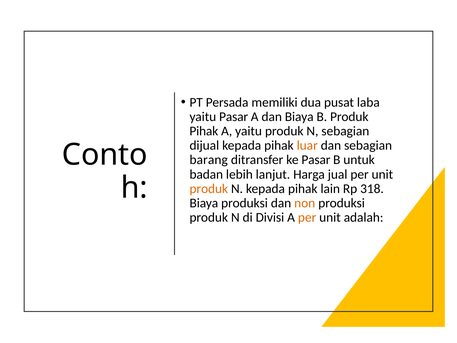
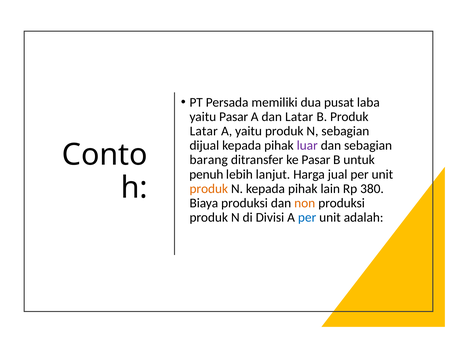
dan Biaya: Biaya -> Latar (299, 117)
Pihak: Pihak -> Latar (204, 131)
luar colour: orange -> purple (307, 145)
badan: badan -> penuh (206, 174)
318: 318 -> 380 (372, 189)
per colour: orange -> blue (307, 217)
